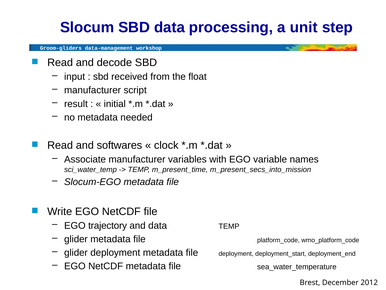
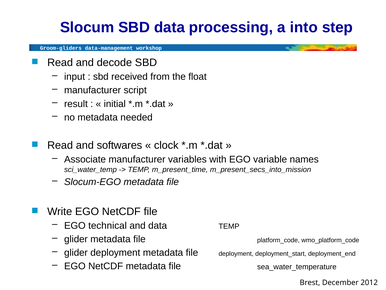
unit: unit -> into (304, 27)
trajectory: trajectory -> technical (108, 225)
